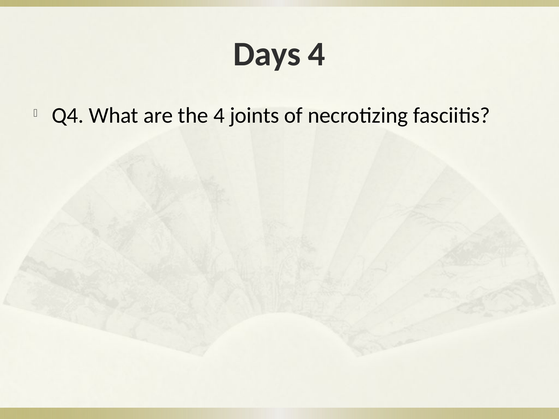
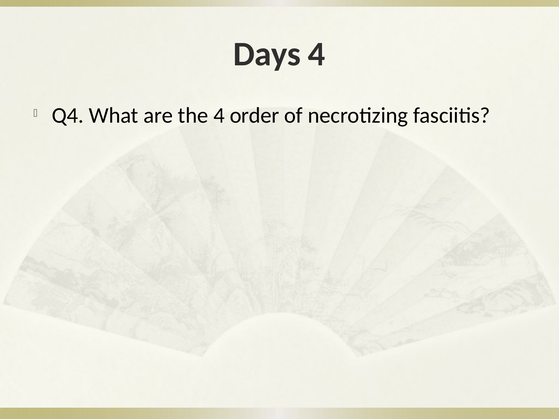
joints: joints -> order (254, 116)
